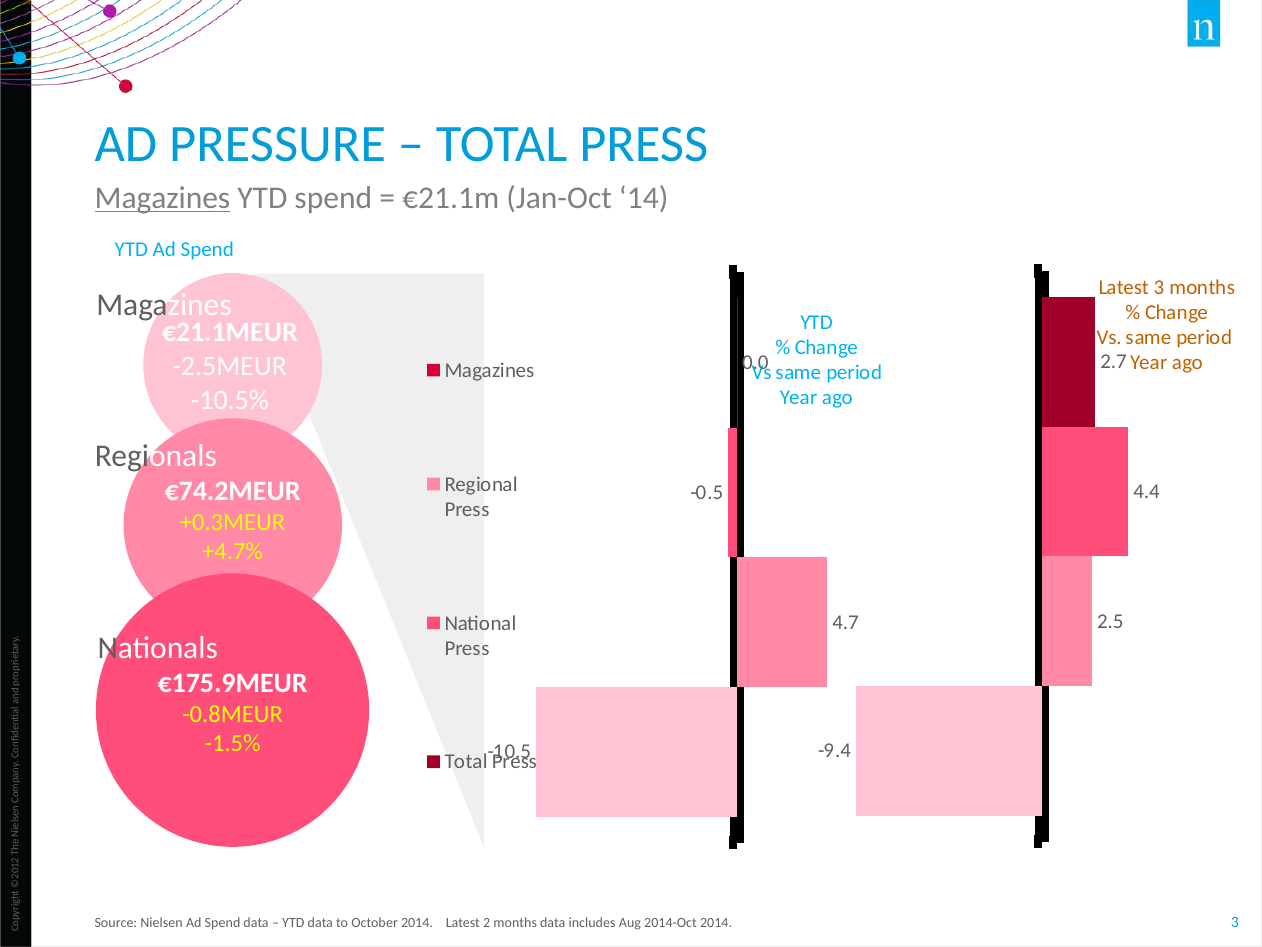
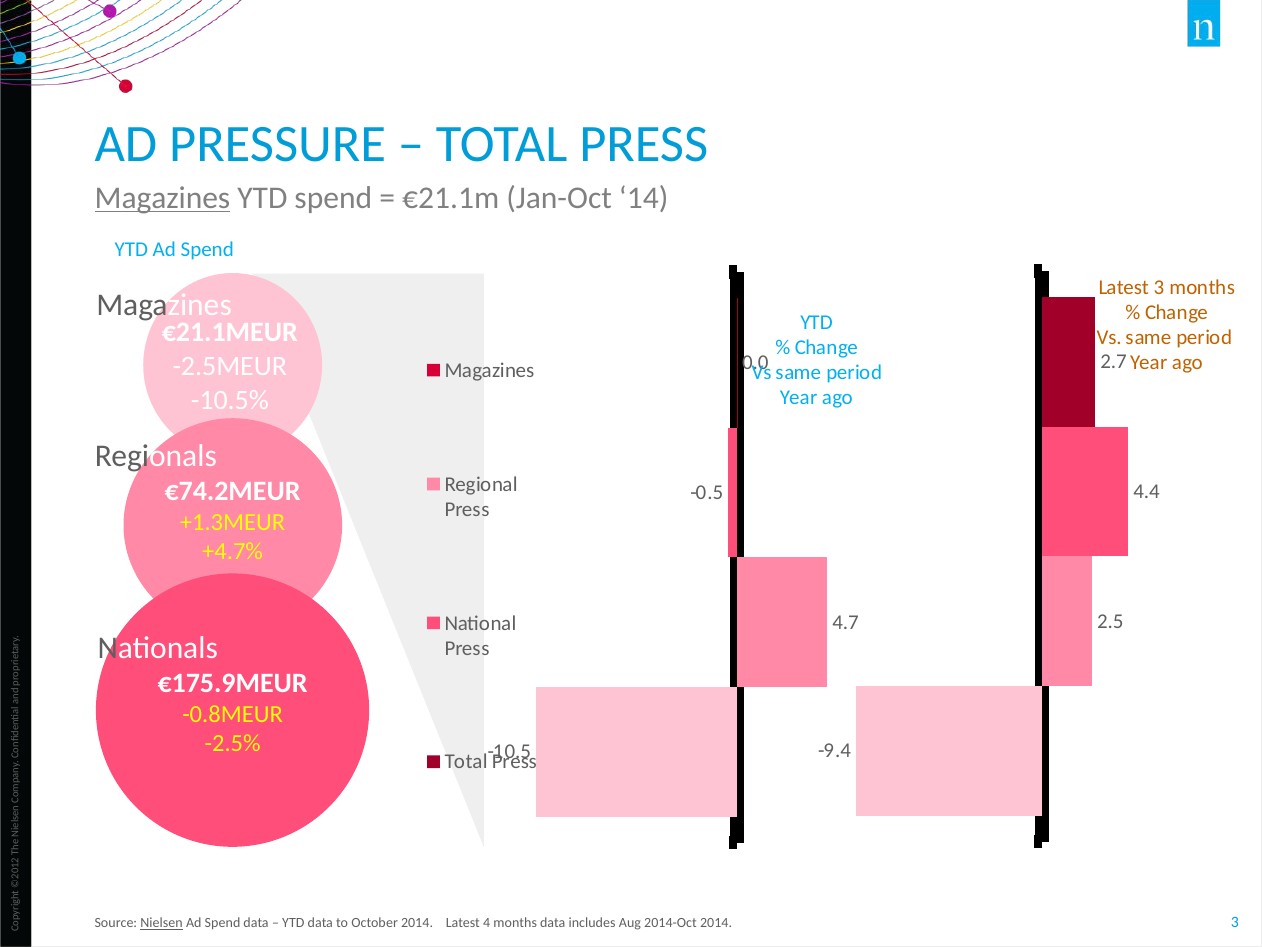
+0.3MEUR: +0.3MEUR -> +1.3MEUR (233, 522)
-1.5%: -1.5% -> -2.5% (233, 743)
Nielsen underline: none -> present (162, 923)
Latest 2: 2 -> 4 (487, 923)
